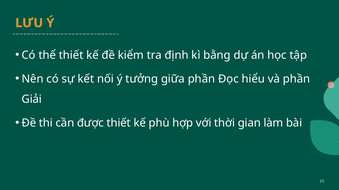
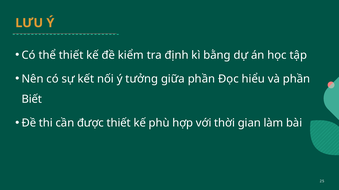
Giải: Giải -> Biết (32, 100)
